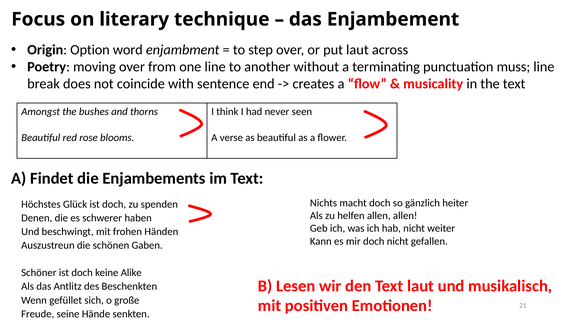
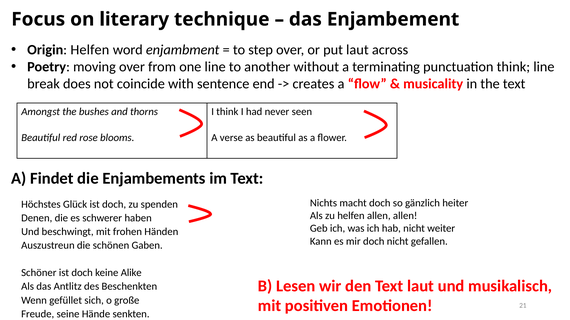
Origin Option: Option -> Helfen (90, 50)
punctuation muss: muss -> think (513, 67)
